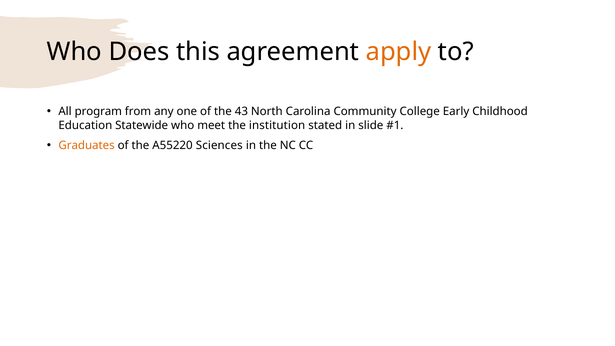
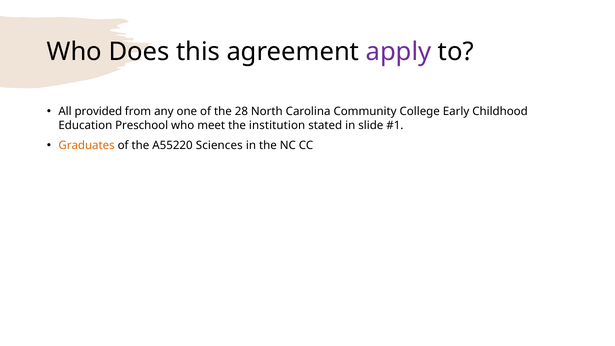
apply colour: orange -> purple (398, 52)
program: program -> provided (98, 112)
43: 43 -> 28 (241, 112)
Statewide: Statewide -> Preschool (142, 125)
